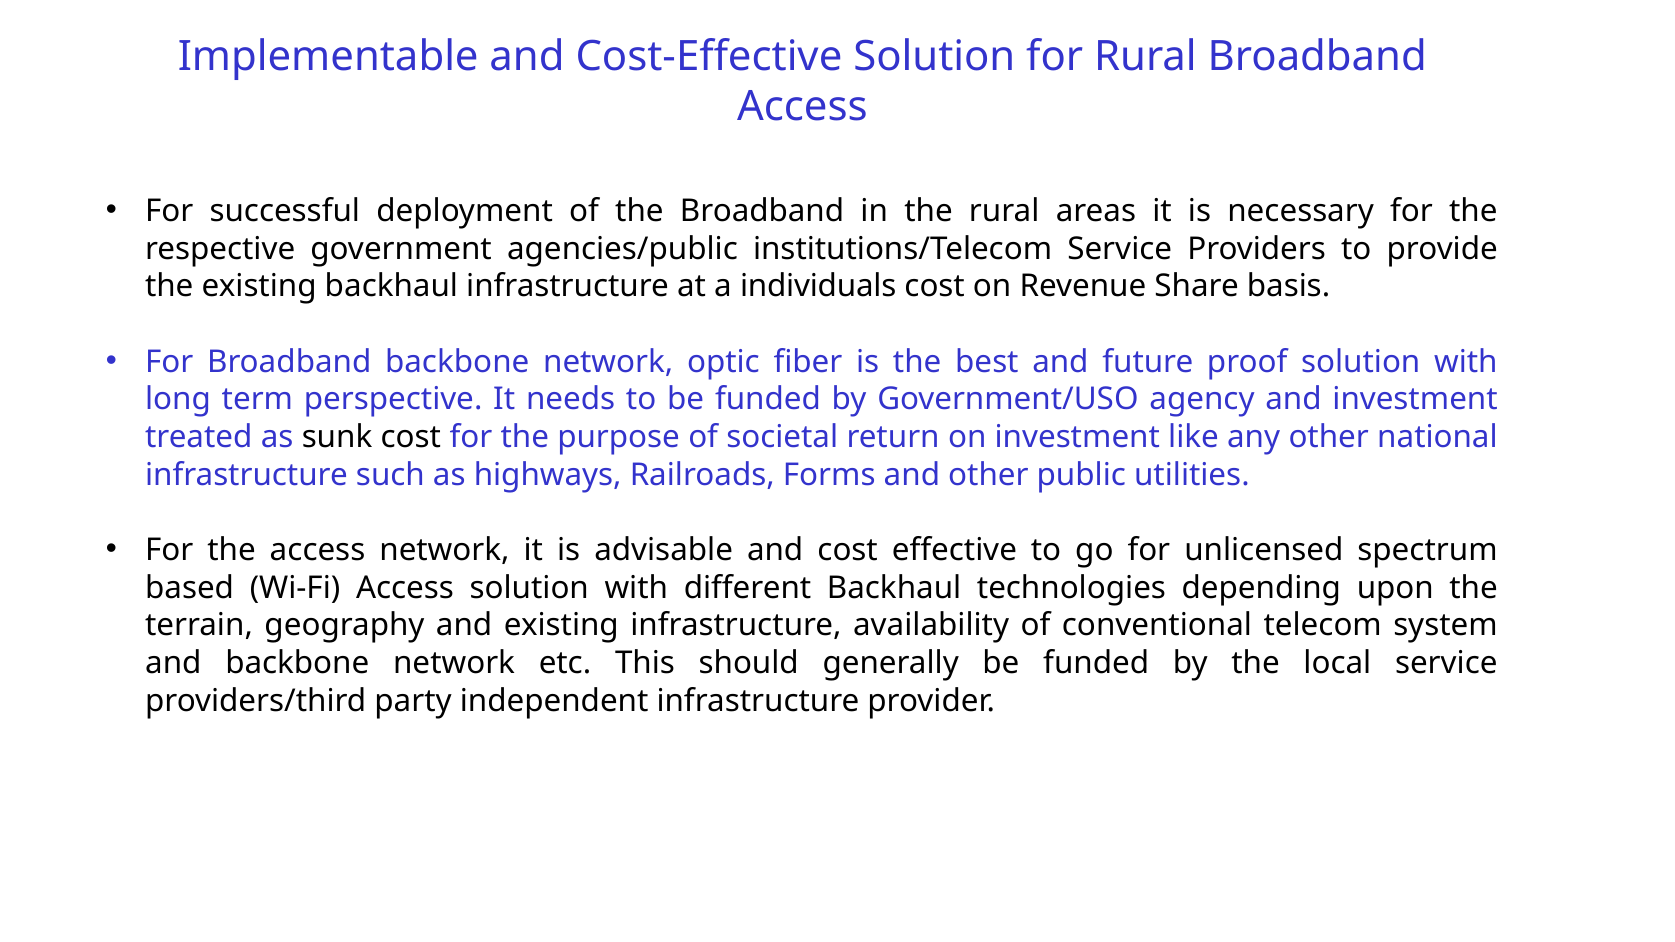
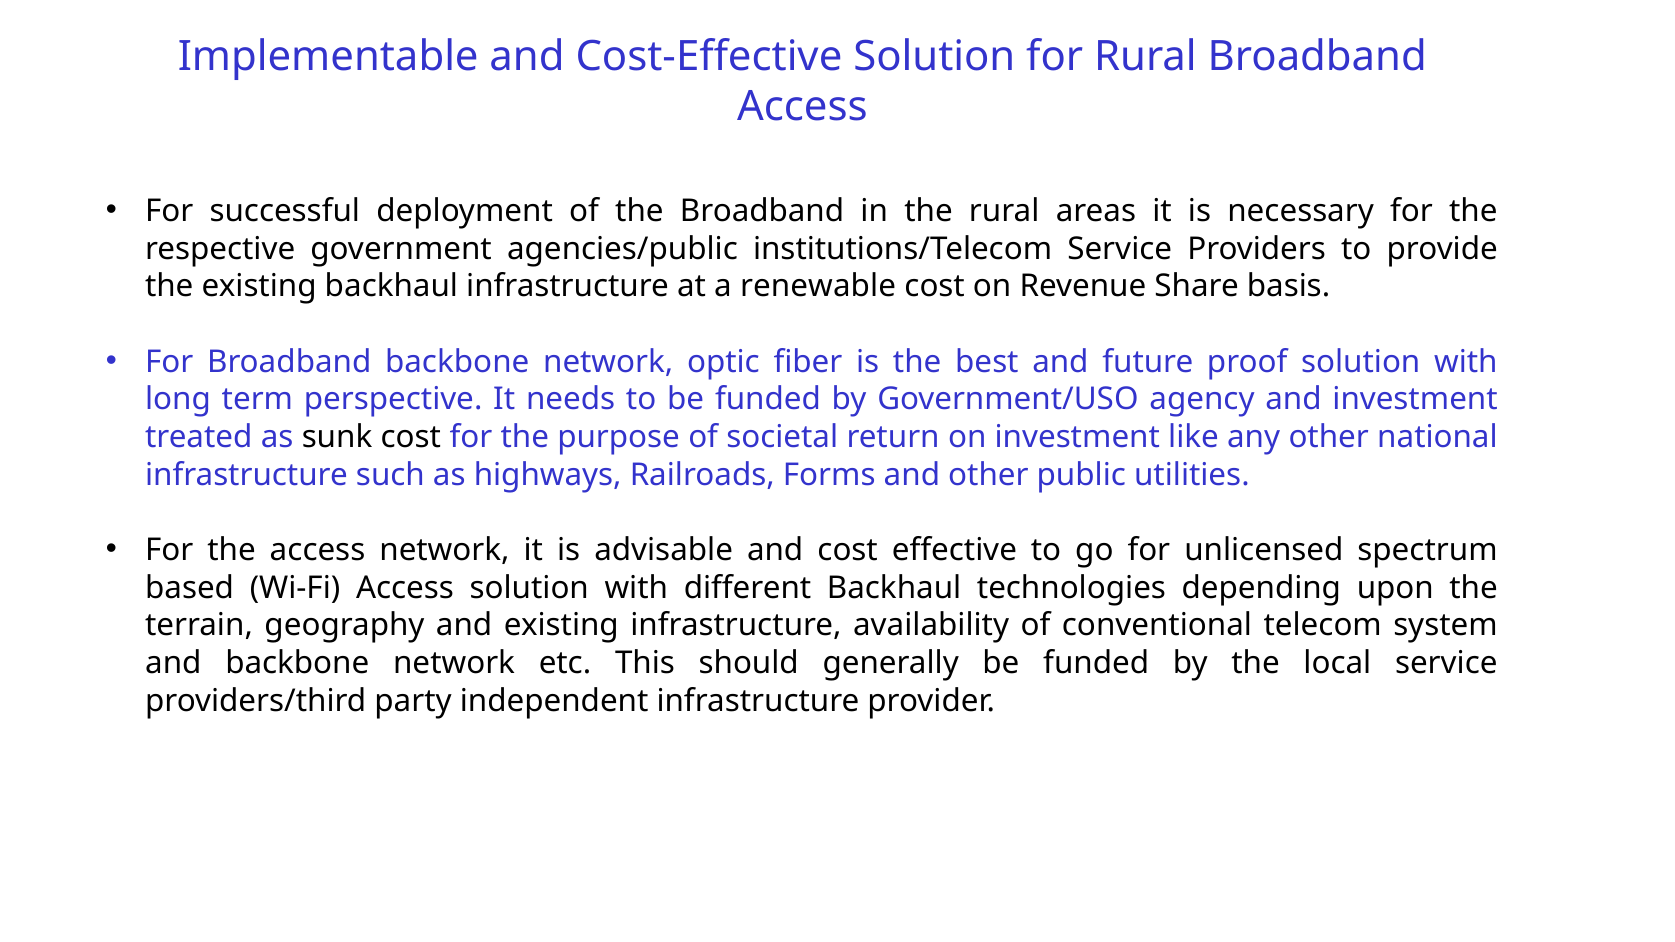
individuals: individuals -> renewable (818, 286)
